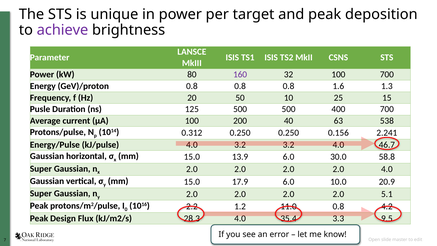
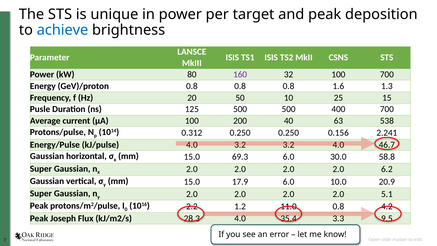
achieve colour: purple -> blue (63, 30)
13.9: 13.9 -> 69.3 (240, 157)
2.0 4.0: 4.0 -> 6.2 (387, 169)
Design: Design -> Joseph (63, 218)
